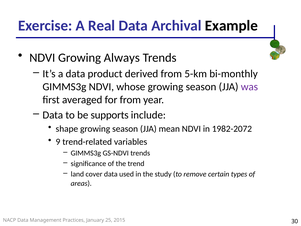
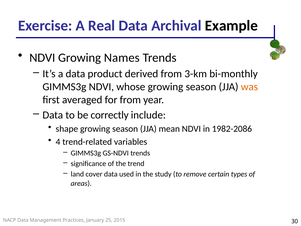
Always: Always -> Names (122, 58)
5-km: 5-km -> 3-km (196, 74)
was colour: purple -> orange (249, 87)
supports: supports -> correctly (110, 115)
1982-2072: 1982-2072 -> 1982-2086 (232, 129)
9: 9 -> 4 (58, 142)
